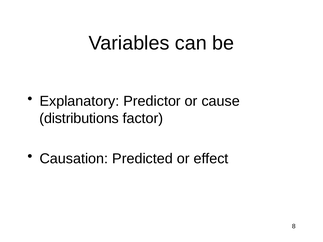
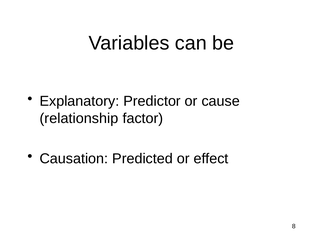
distributions: distributions -> relationship (79, 119)
